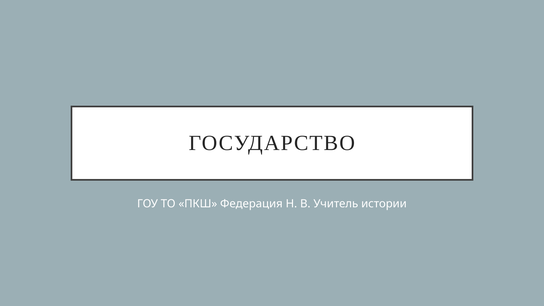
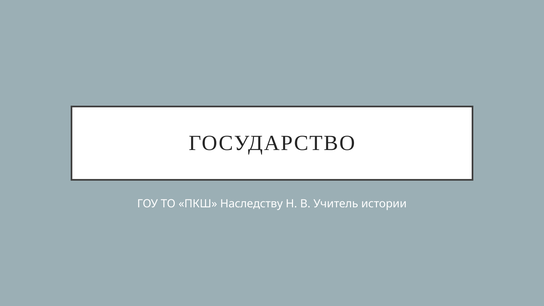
Федерация: Федерация -> Наследству (251, 204)
